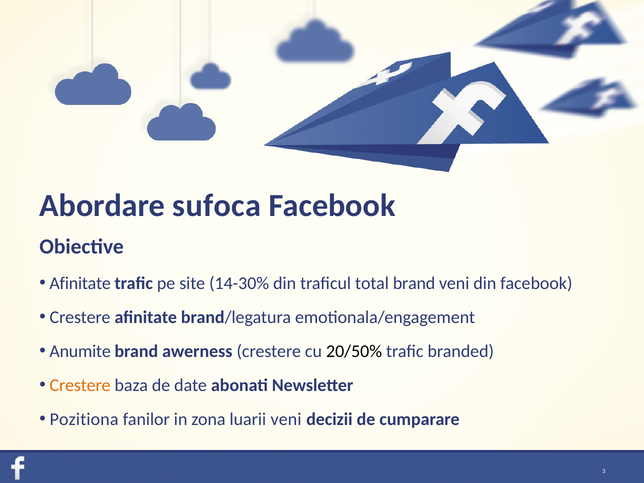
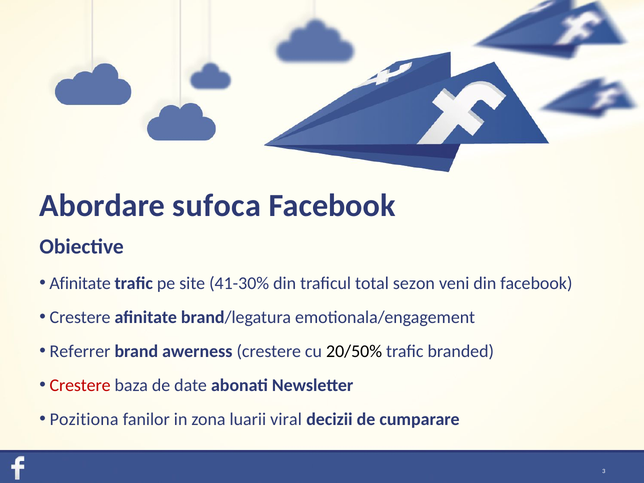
14-30%: 14-30% -> 41-30% (239, 283)
total brand: brand -> sezon (414, 283)
Anumite: Anumite -> Referrer (80, 351)
Crestere colour: orange -> red (80, 385)
luarii veni: veni -> viral (286, 419)
